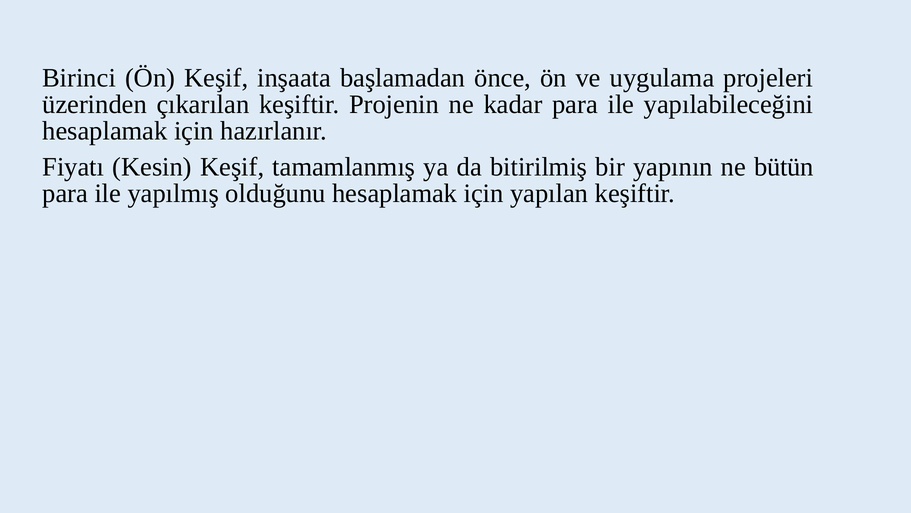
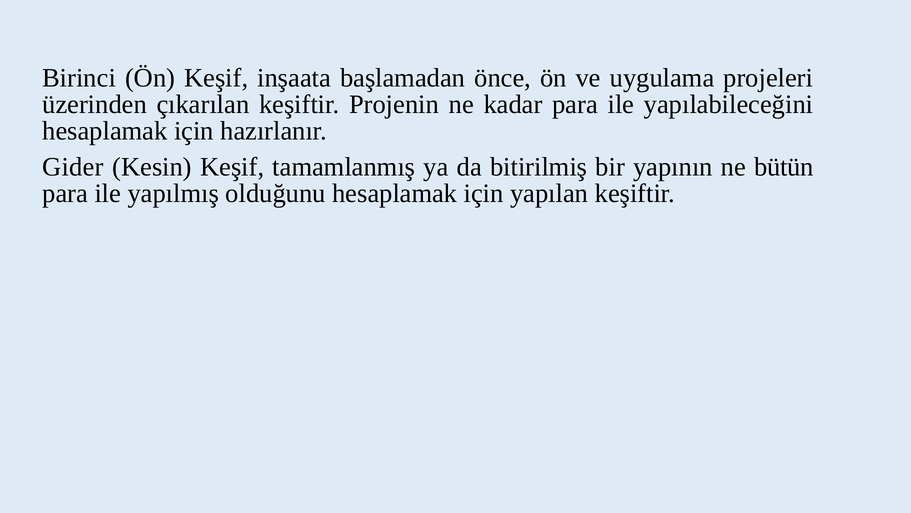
Fiyatı: Fiyatı -> Gider (73, 167)
